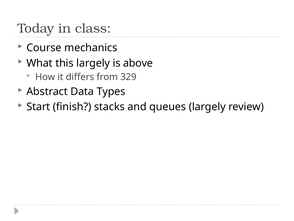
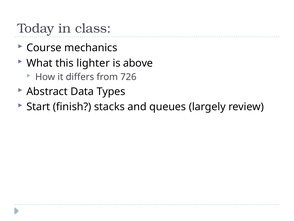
this largely: largely -> lighter (93, 63)
329: 329 -> 726 (128, 77)
